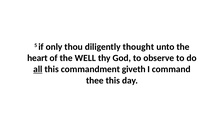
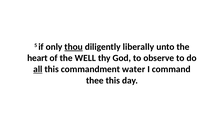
thou underline: none -> present (74, 47)
thought: thought -> liberally (138, 47)
giveth: giveth -> water (134, 69)
